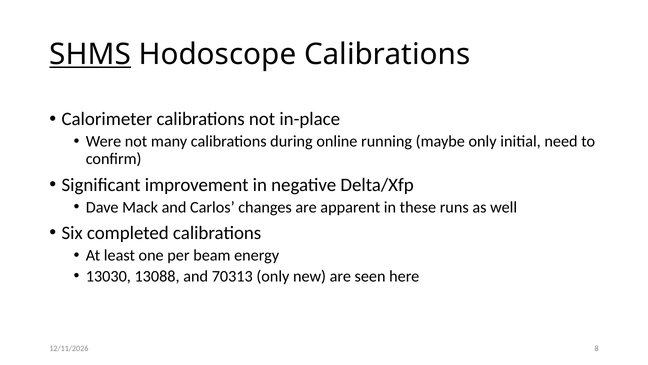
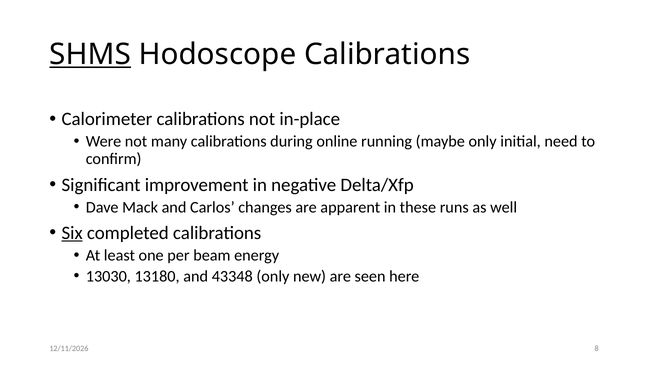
Six underline: none -> present (72, 233)
13088: 13088 -> 13180 (157, 276)
70313: 70313 -> 43348 (232, 276)
